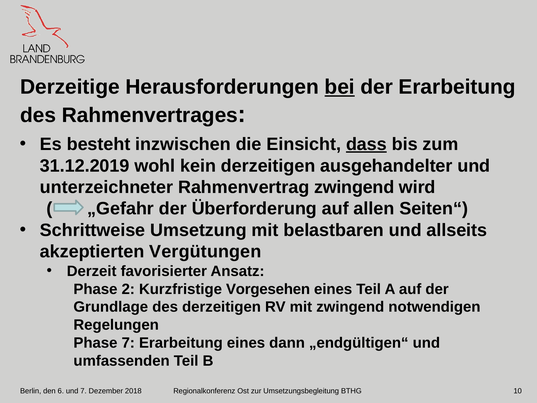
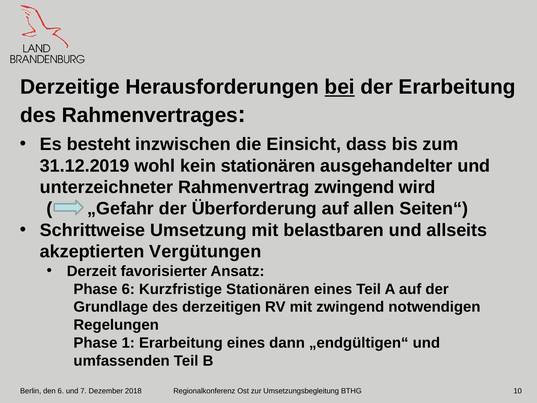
dass underline: present -> none (366, 144)
kein derzeitigen: derzeitigen -> stationären (268, 166)
Phase 2: 2 -> 6 (128, 289)
Kurzfristige Vorgesehen: Vorgesehen -> Stationären (268, 289)
Phase 7: 7 -> 1 (128, 343)
